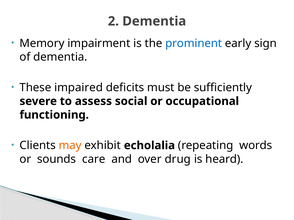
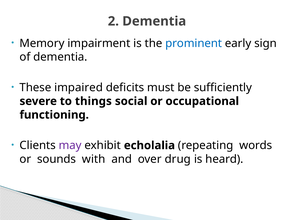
assess: assess -> things (93, 101)
may colour: orange -> purple (70, 146)
care: care -> with (94, 159)
